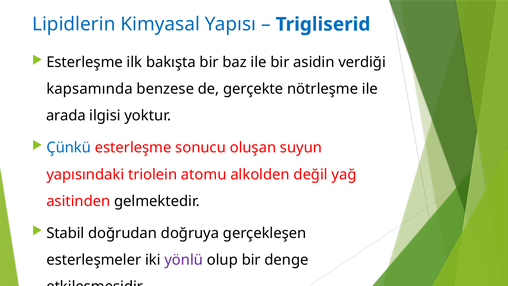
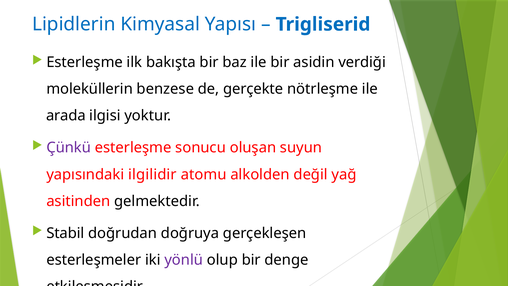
kapsamında: kapsamında -> moleküllerin (90, 89)
Çünkü colour: blue -> purple (69, 148)
triolein: triolein -> ilgilidir (153, 174)
